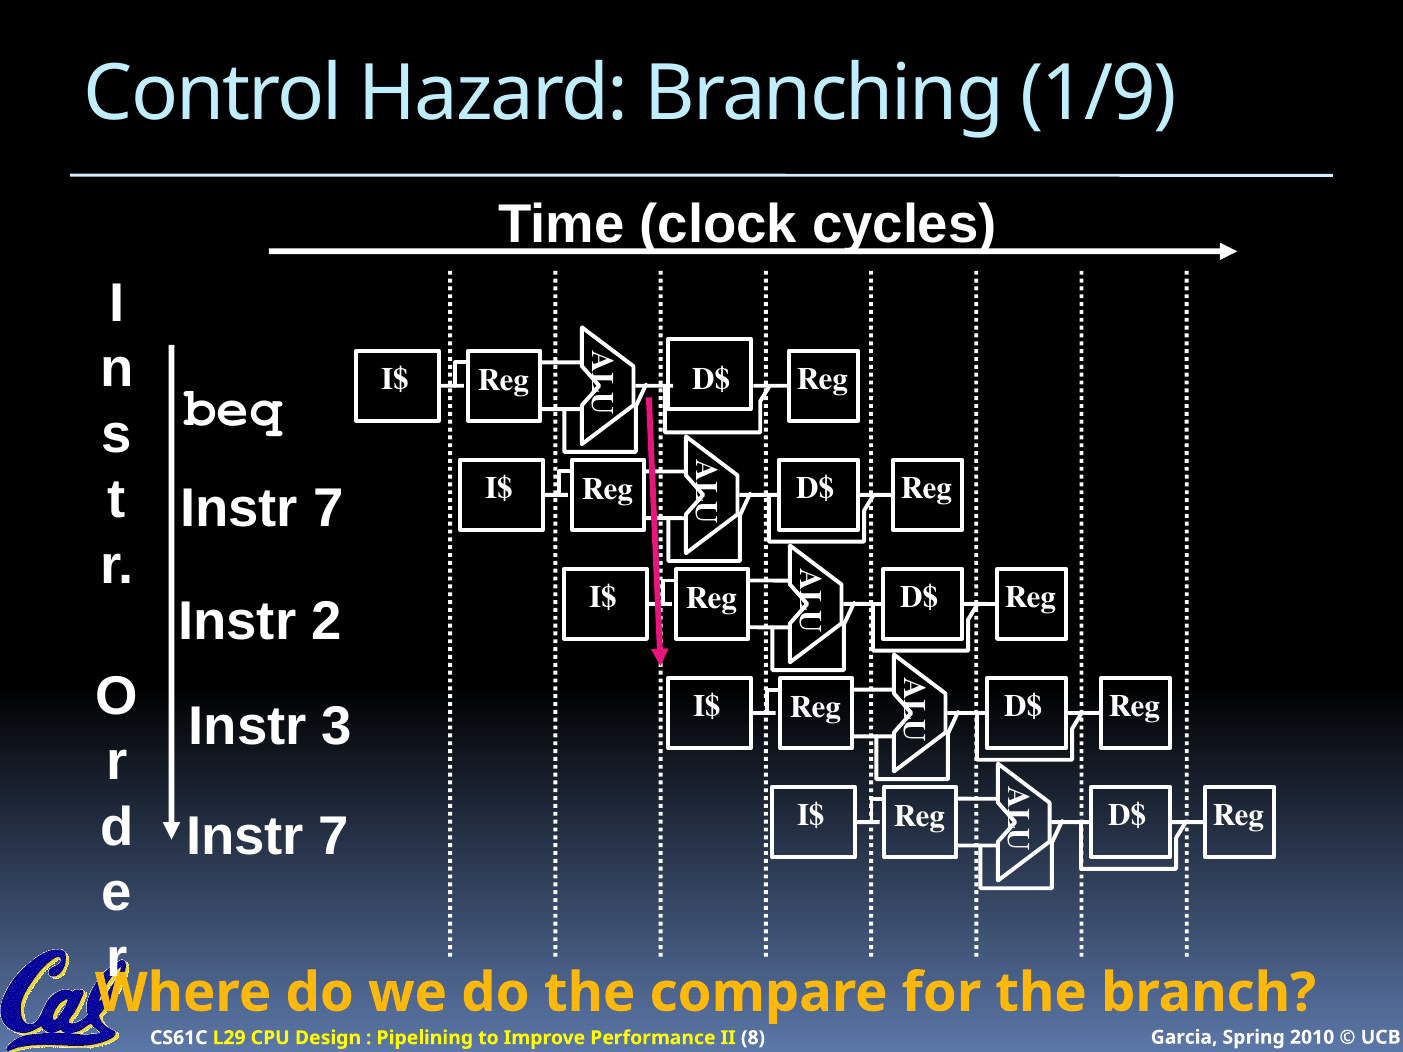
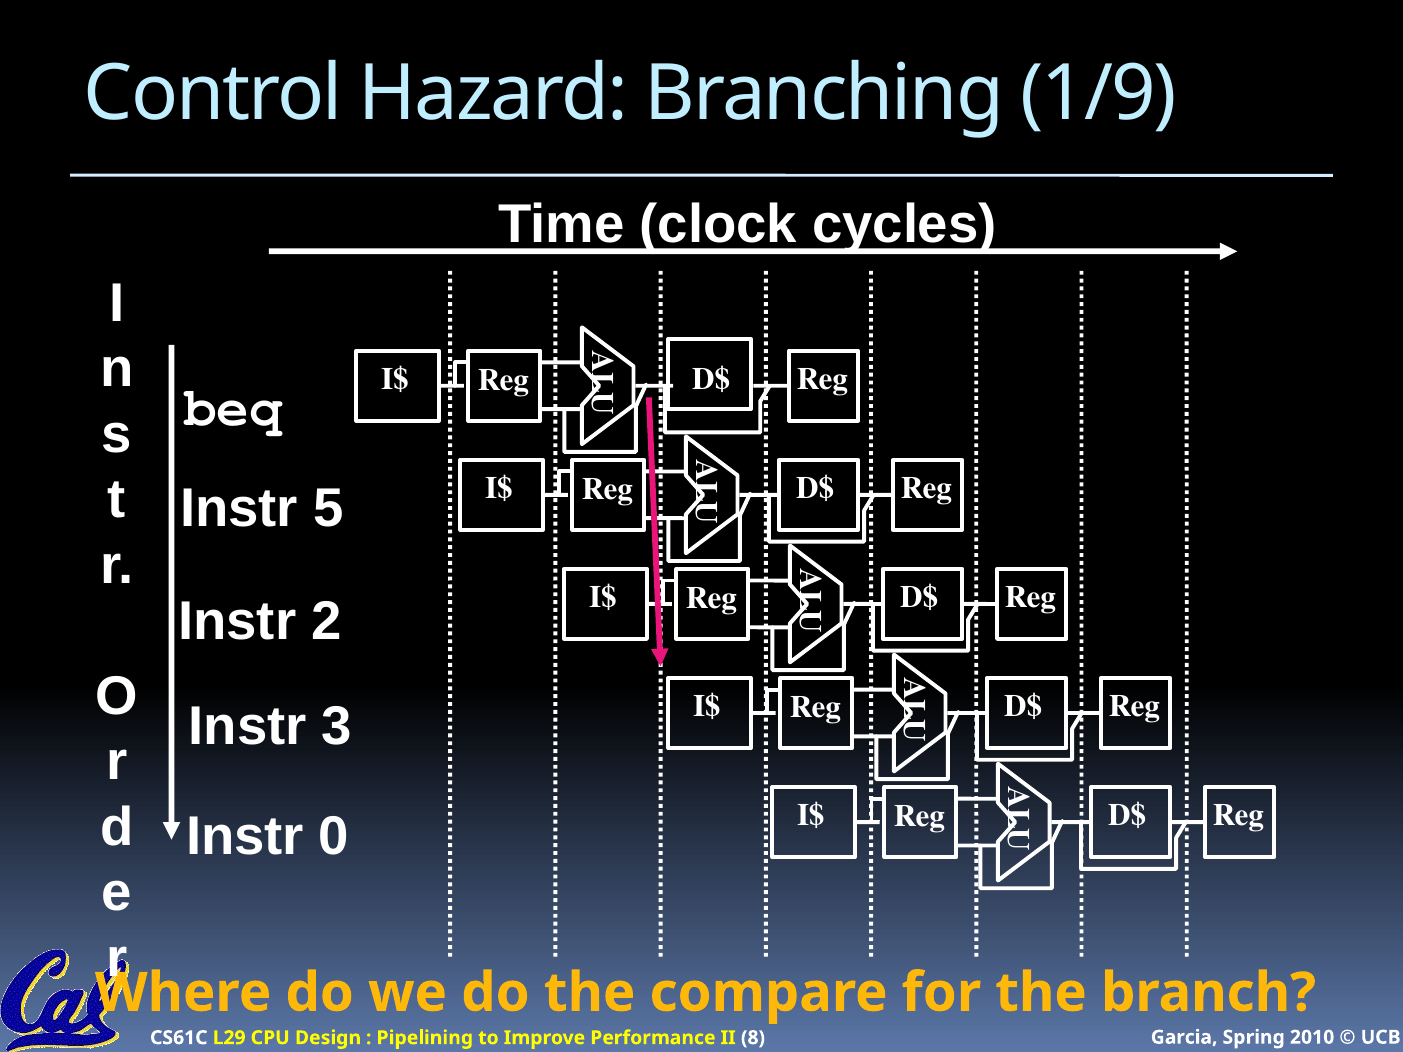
7: 7 -> 5 (328, 509)
7: 7 -> 0 (334, 837)
